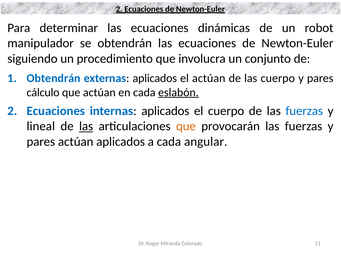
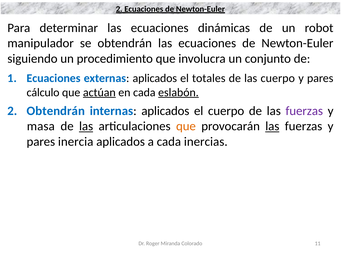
Obtendrán: Obtendrán -> Ecuaciones (54, 78)
el actúan: actúan -> totales (209, 78)
actúan underline: none -> present (99, 93)
Ecuaciones: Ecuaciones -> Obtendrán (56, 111)
fuerzas colour: blue -> purple (304, 111)
lineal: lineal -> masa (41, 127)
las underline: none -> present (272, 127)
pares actúan: actúan -> inercia (76, 142)
angular: angular -> inercias (206, 142)
